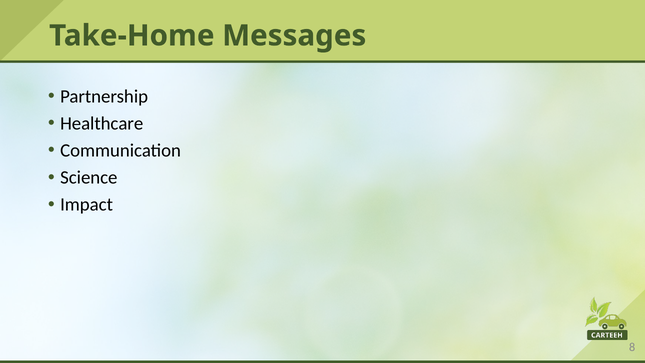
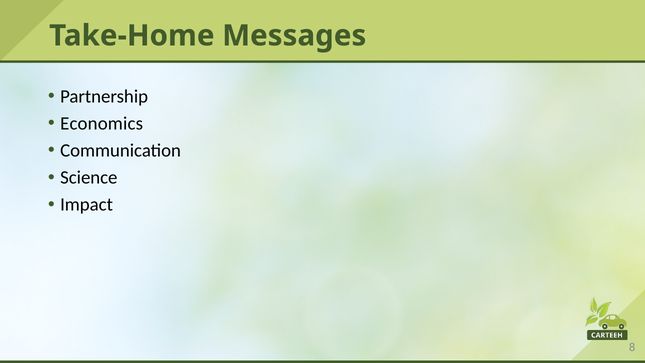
Healthcare: Healthcare -> Economics (102, 123)
